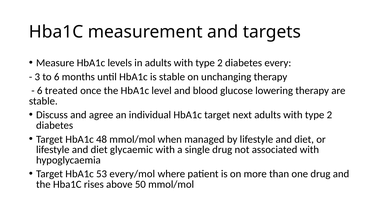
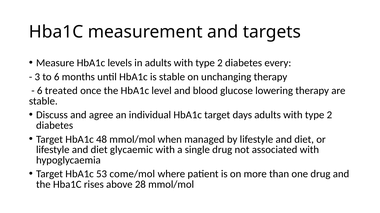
next: next -> days (242, 115)
every/mol: every/mol -> come/mol (132, 175)
50: 50 -> 28 (140, 185)
